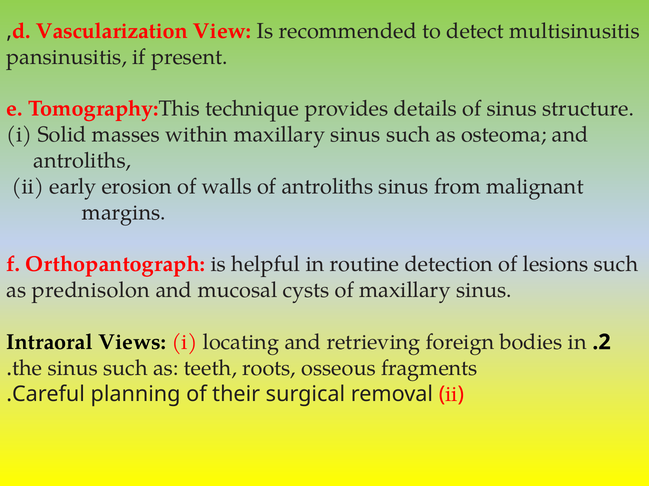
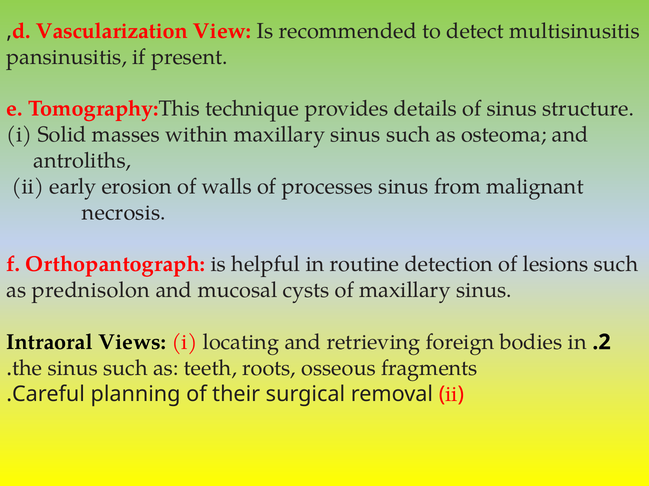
of antroliths: antroliths -> processes (327, 187)
margins: margins -> necrosis (124, 213)
